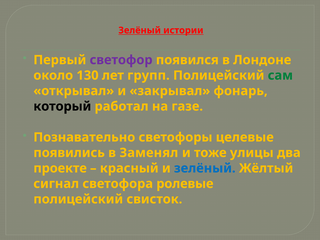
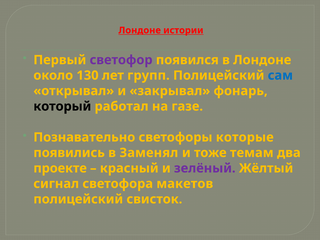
Зелёный: Зелёный -> Лондоне (140, 30)
сам colour: green -> blue (280, 75)
целевые: целевые -> которые (245, 137)
улицы: улицы -> темам (252, 153)
зелёный colour: blue -> purple (205, 168)
ролевые: ролевые -> макетов (185, 184)
